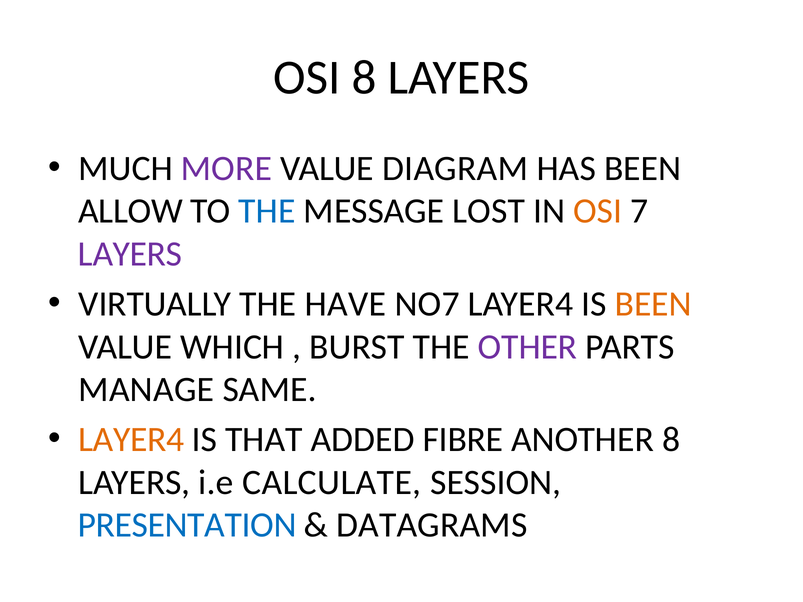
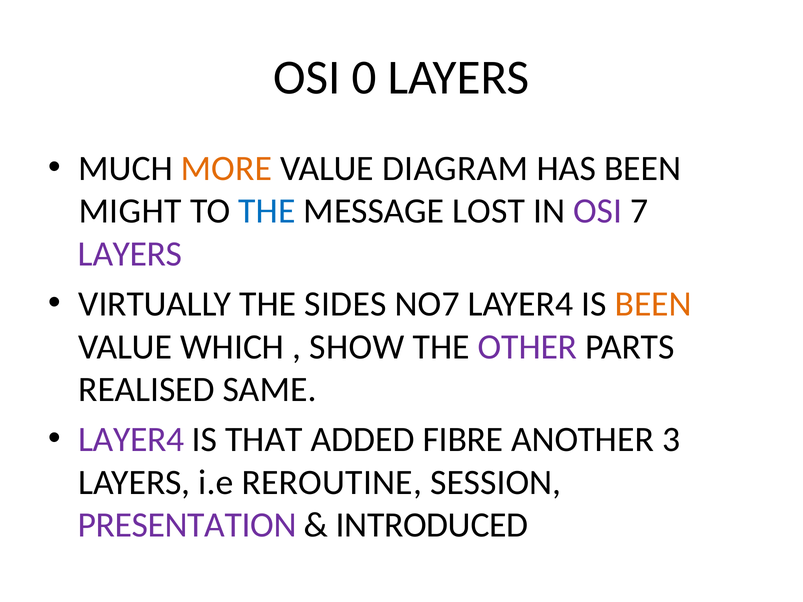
OSI 8: 8 -> 0 (364, 78)
MORE colour: purple -> orange (226, 168)
ALLOW: ALLOW -> MIGHT (130, 211)
OSI colour: orange -> purple (598, 211)
HAVE: HAVE -> SIDES (346, 304)
BURST: BURST -> SHOW (357, 347)
MANAGE: MANAGE -> REALISED (147, 390)
LAYER4 colour: orange -> purple (131, 440)
ANOTHER 8: 8 -> 3 (671, 440)
CALCULATE: CALCULATE -> REROUTINE (332, 483)
PRESENTATION colour: blue -> purple (187, 525)
DATAGRAMS: DATAGRAMS -> INTRODUCED (432, 525)
